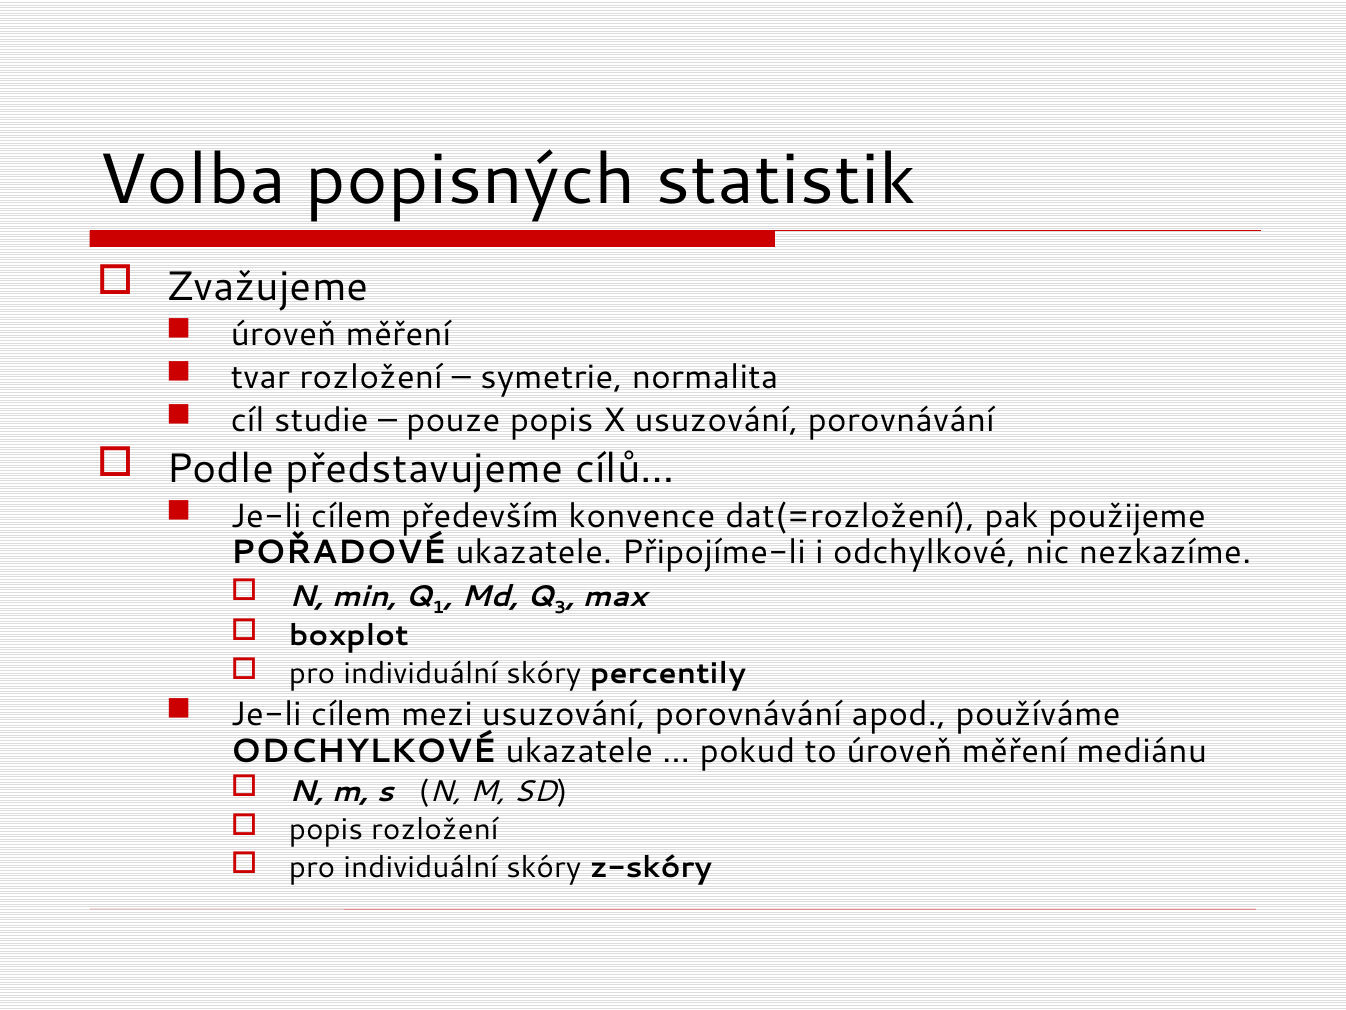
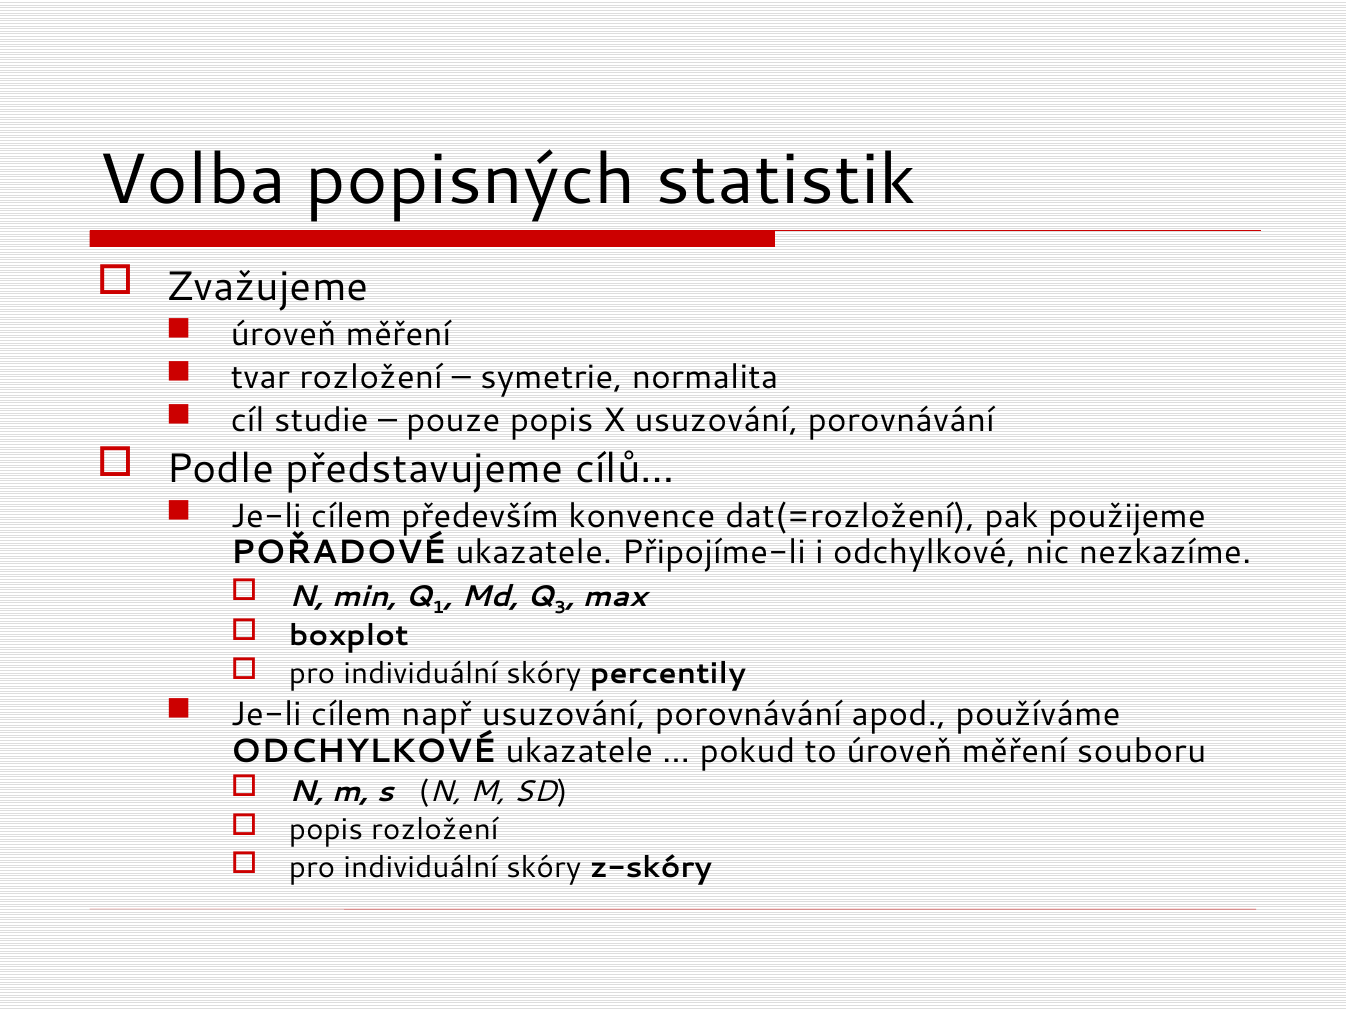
mezi: mezi -> např (437, 714)
mediánu: mediánu -> souboru (1142, 751)
